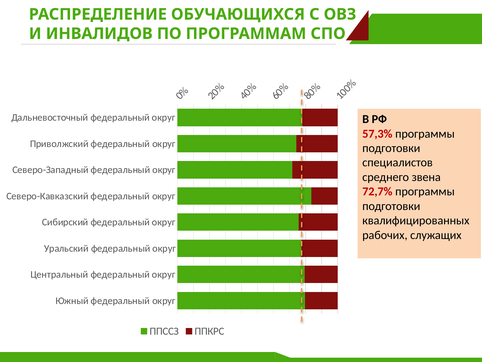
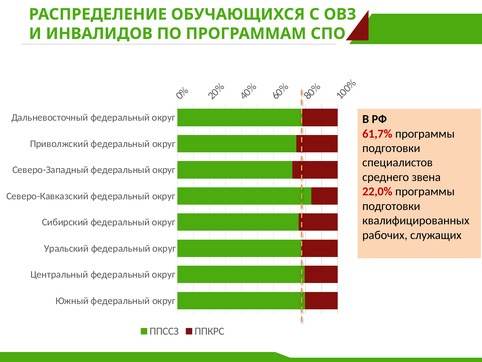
57,3%: 57,3% -> 61,7% (377, 134)
72,7%: 72,7% -> 22,0% (377, 191)
